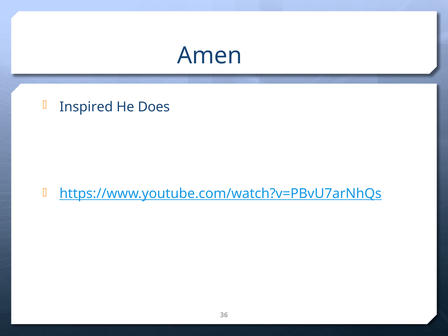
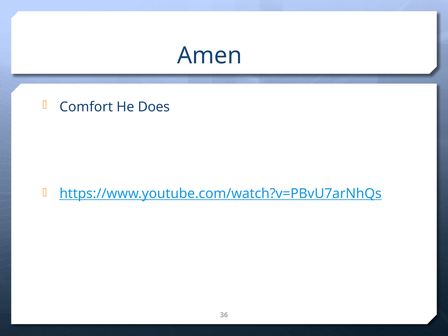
Inspired: Inspired -> Comfort (86, 107)
